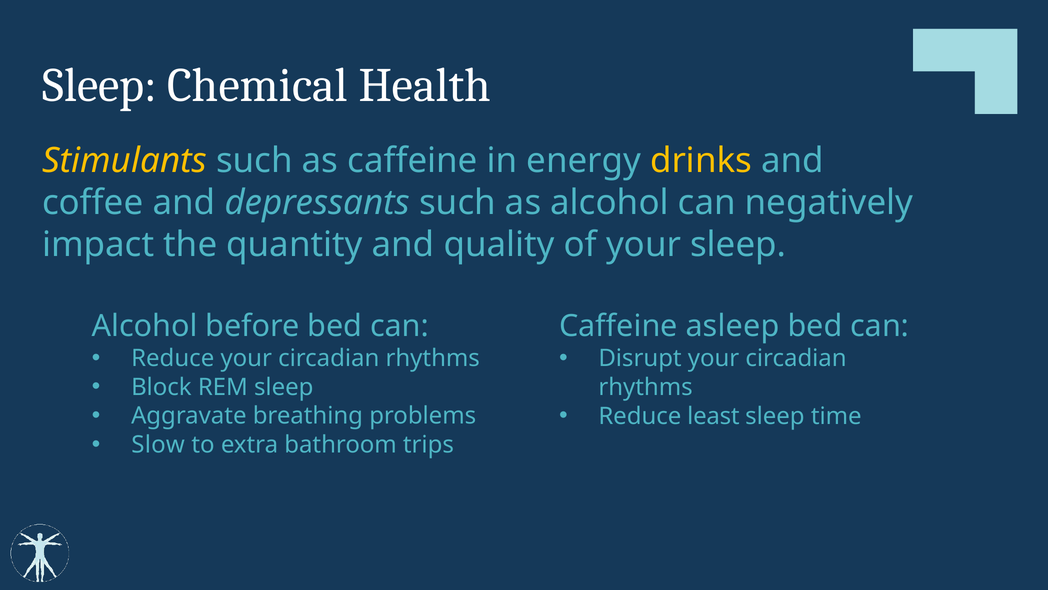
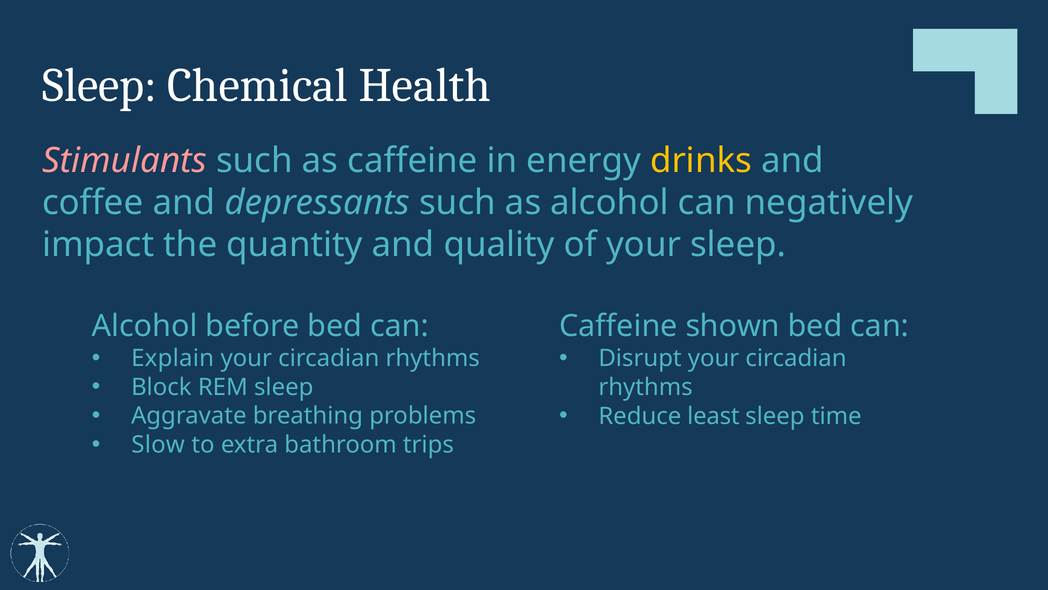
Stimulants colour: yellow -> pink (125, 161)
asleep: asleep -> shown (733, 326)
Reduce: Reduce -> Explain (173, 358)
